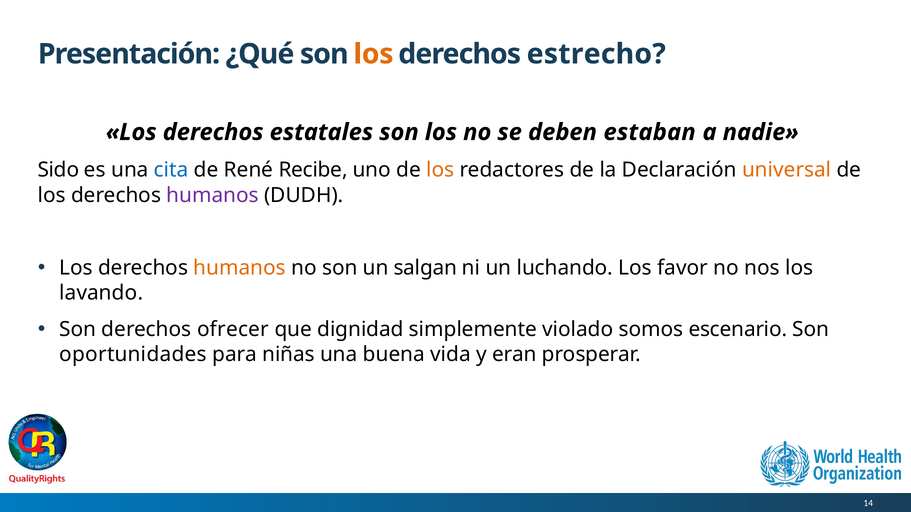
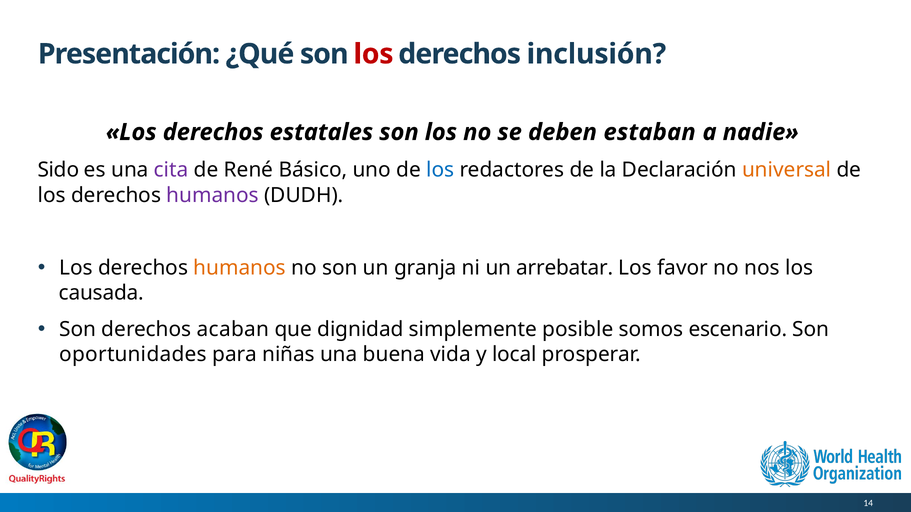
los colour: orange -> red (374, 54)
estrecho: estrecho -> inclusión (596, 54)
cita colour: blue -> purple (171, 170)
Recibe: Recibe -> Básico (313, 170)
los colour: orange -> blue (440, 170)
salgan: salgan -> granja (425, 268)
luchando: luchando -> arrebatar (565, 268)
lavando: lavando -> causada (101, 293)
ofrecer: ofrecer -> acaban (233, 330)
violado: violado -> posible (578, 330)
eran: eran -> local (514, 355)
